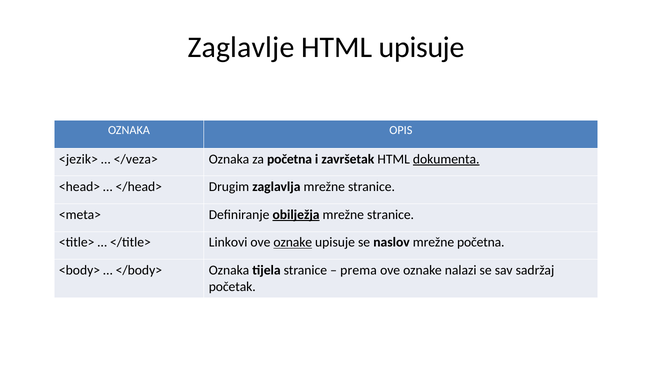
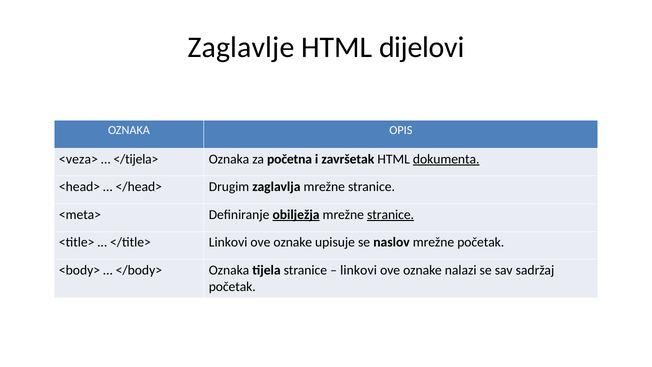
HTML upisuje: upisuje -> dijelovi (422, 47)
<jezik>: <jezik> -> <veza> (78, 159)
</veza>: </veza> -> </tijela> (136, 159)
stranice underline: none -> present (391, 215)
oznake underline: present -> none (293, 242)
mrežne početna: početna -> početak (481, 242)
prema: prema -> linkovi (359, 270)
